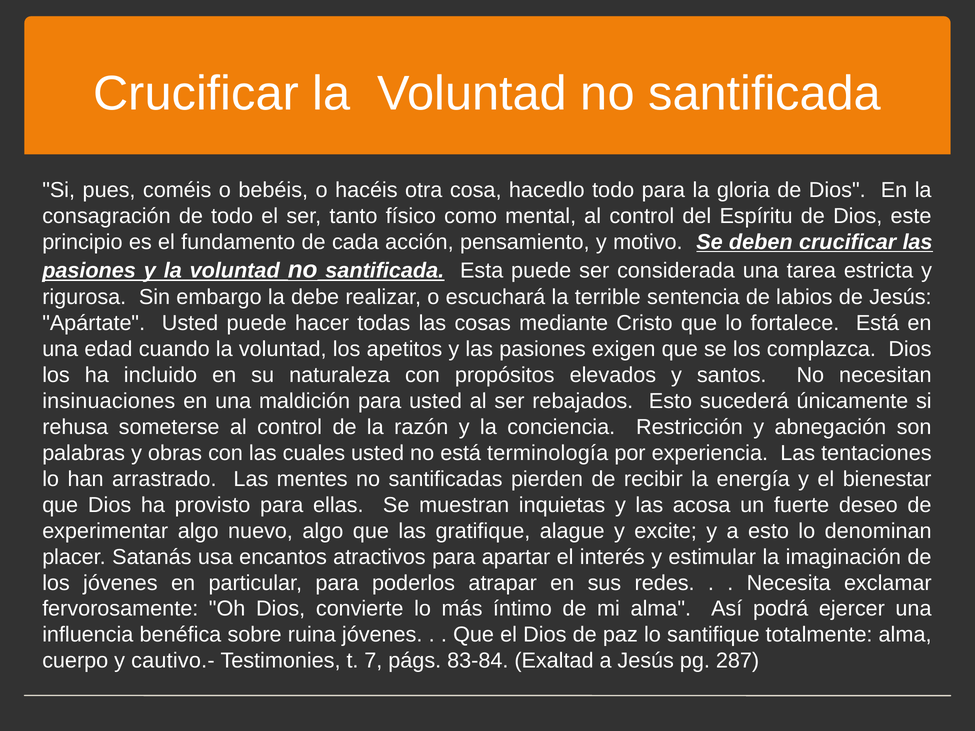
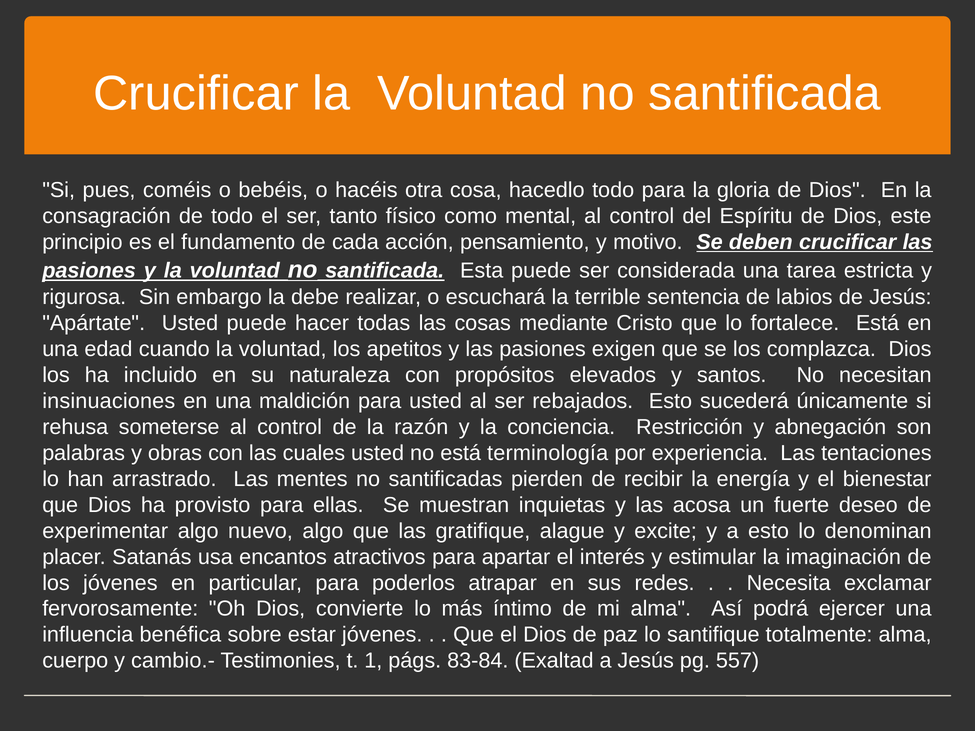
ruina: ruina -> estar (312, 635)
cautivo.-: cautivo.- -> cambio.- (173, 661)
7: 7 -> 1 (373, 661)
287: 287 -> 557 (738, 661)
